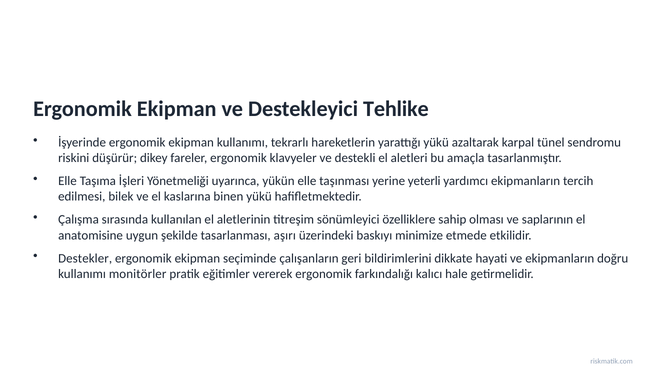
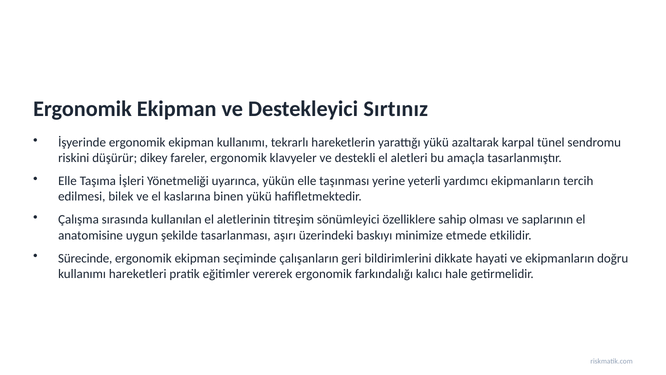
Tehlike: Tehlike -> Sırtınız (396, 109)
Destekler: Destekler -> Sürecinde (85, 258)
monitörler: monitörler -> hareketleri (138, 274)
